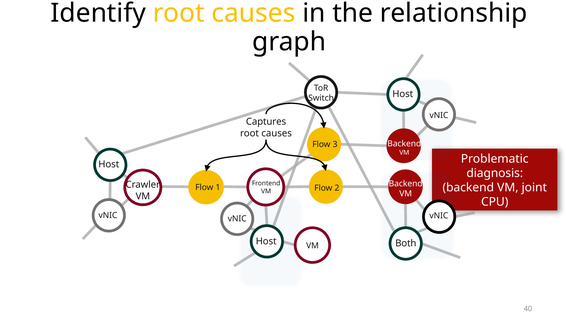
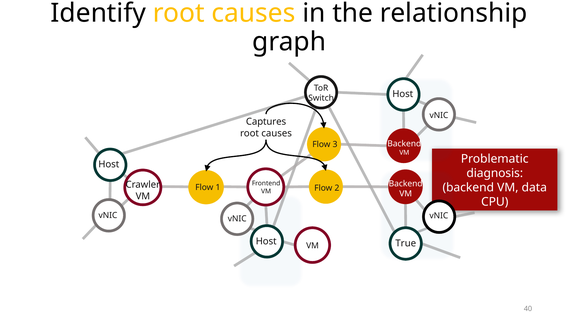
joint: joint -> data (534, 188)
Both: Both -> True (406, 243)
